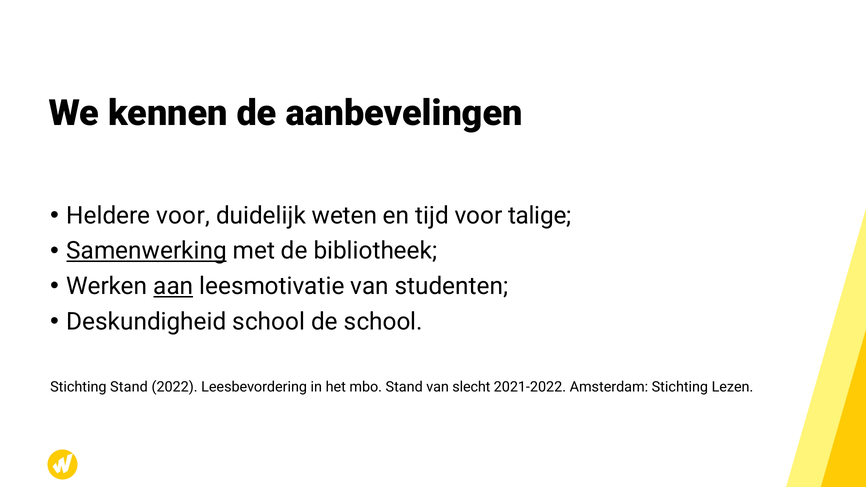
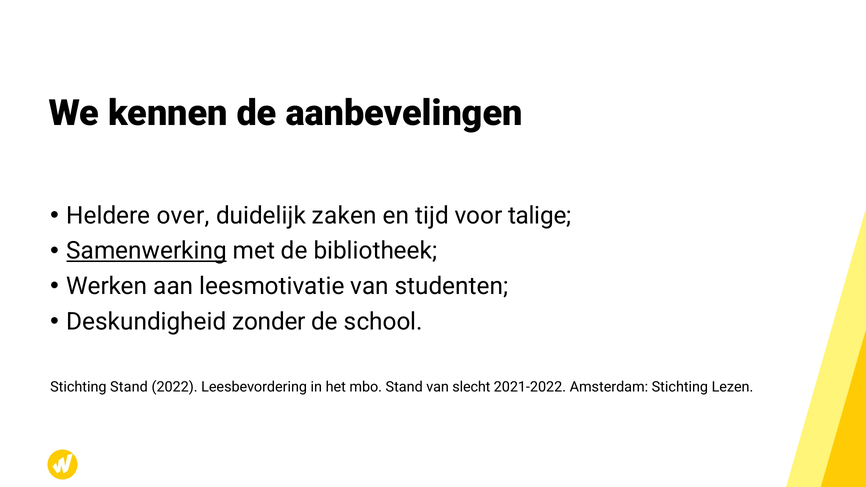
Heldere voor: voor -> over (183, 216)
weten: weten -> zaken (344, 216)
aan underline: present -> none (173, 286)
Deskundigheid school: school -> zonder (269, 322)
